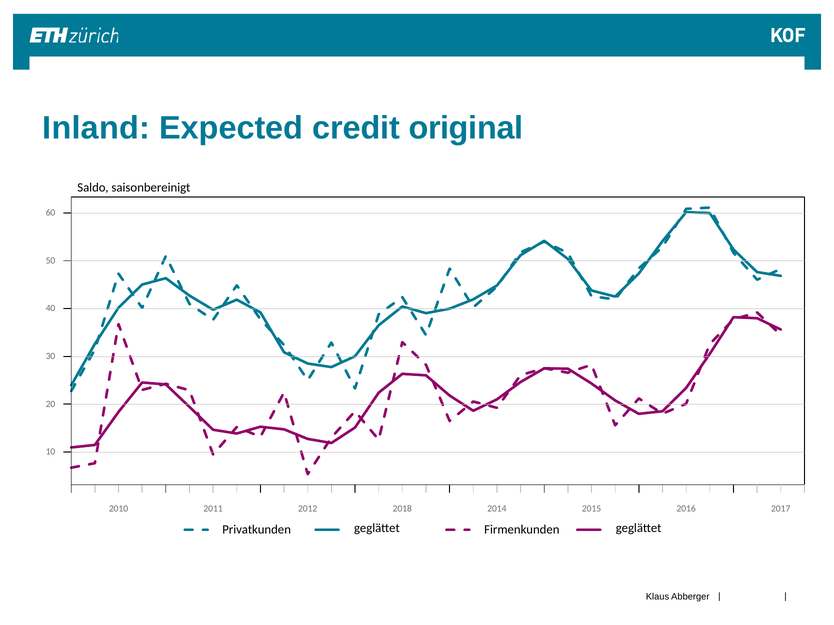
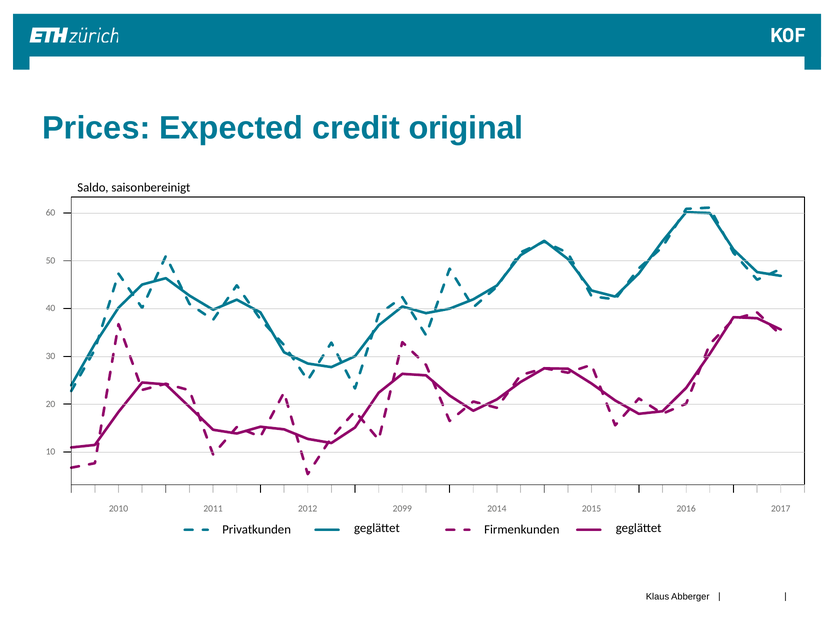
Inland: Inland -> Prices (96, 128)
2018: 2018 -> 2099 (402, 509)
